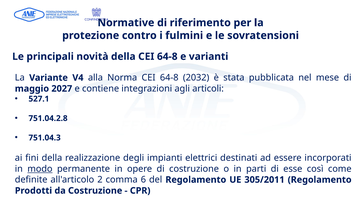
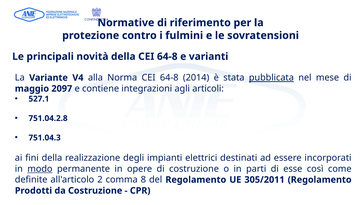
2032: 2032 -> 2014 (196, 78)
pubblicata underline: none -> present (271, 78)
2027: 2027 -> 2097 (62, 89)
6: 6 -> 8 (143, 179)
